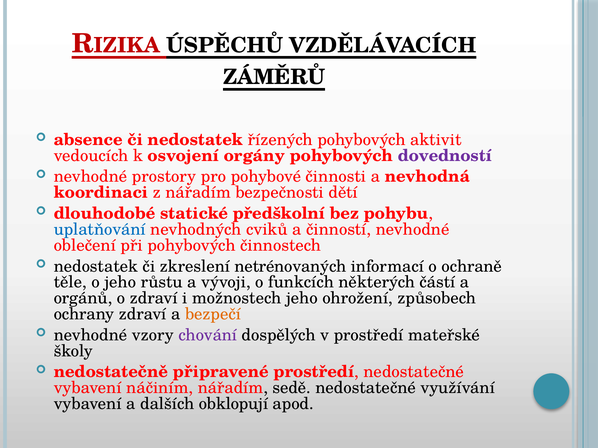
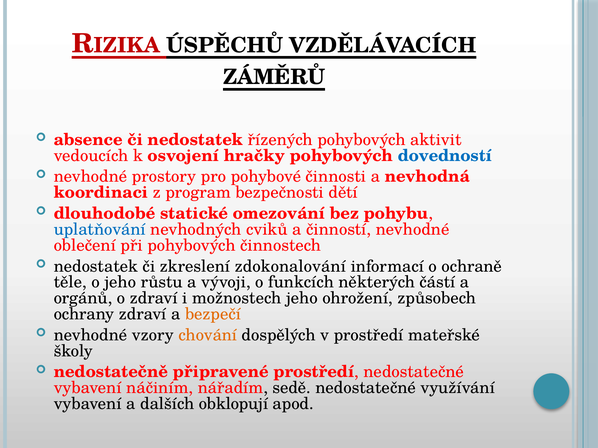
orgány: orgány -> hračky (254, 156)
dovedností colour: purple -> blue (445, 156)
z nářadím: nářadím -> program (198, 193)
předškolní: předškolní -> omezování (279, 214)
netrénovaných: netrénovaných -> zdokonalování (290, 267)
chování colour: purple -> orange (208, 335)
